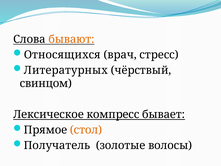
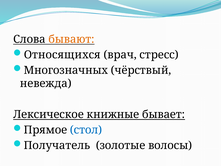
Литературных: Литературных -> Многозначных (66, 70)
свинцом: свинцом -> невежда (46, 83)
компресс: компресс -> книжные (113, 114)
стол colour: orange -> blue (86, 130)
